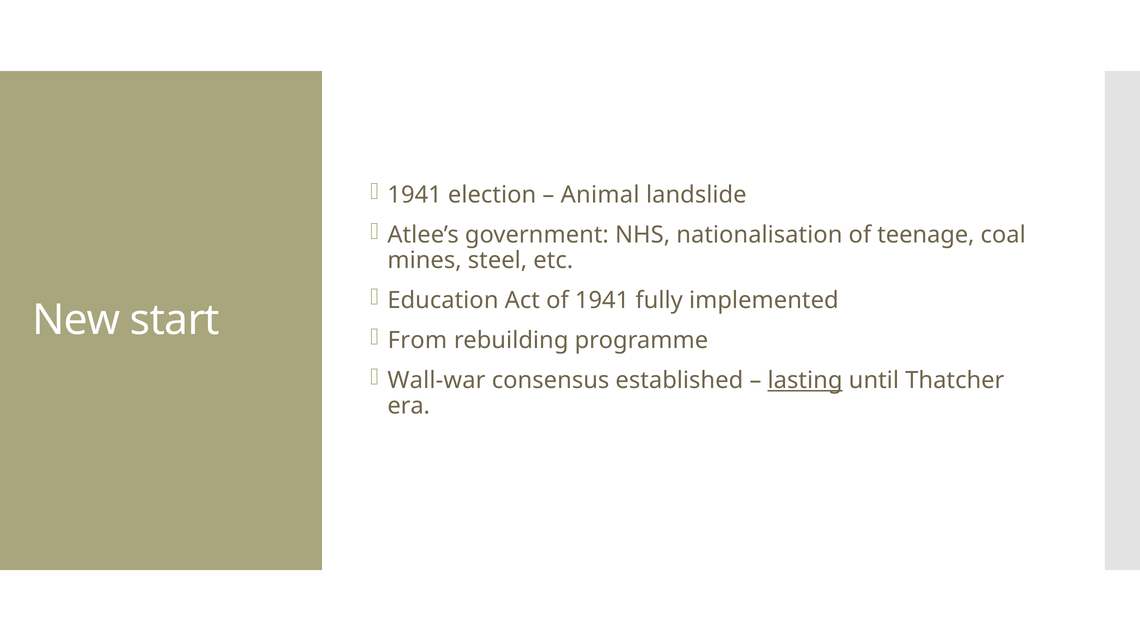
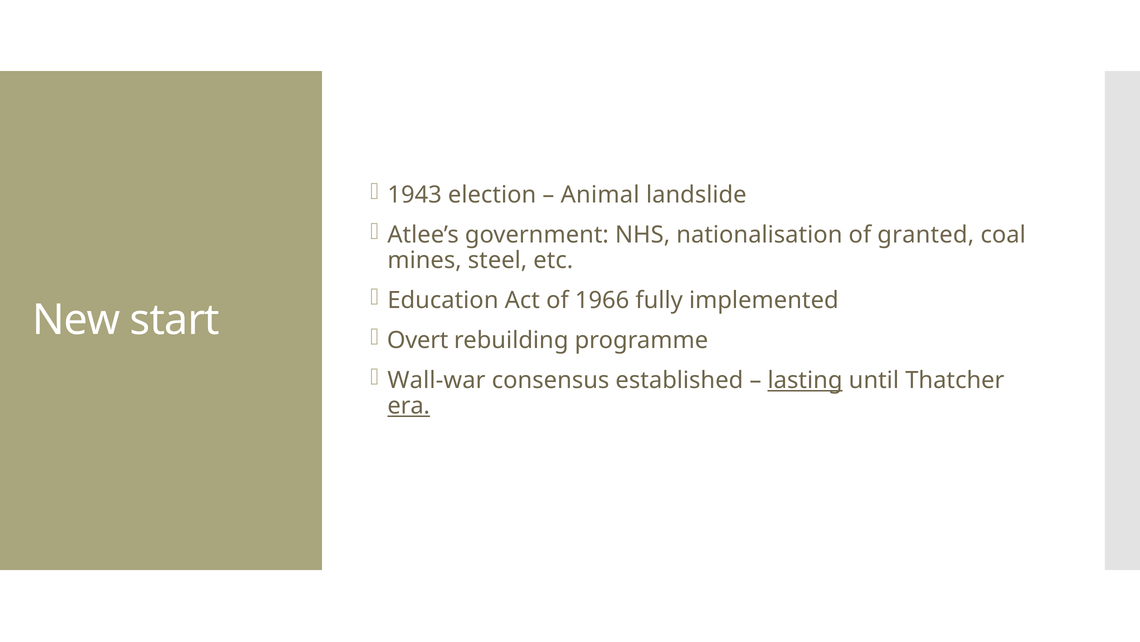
1941: 1941 -> 1943 (415, 195)
teenage: teenage -> granted (926, 235)
of 1941: 1941 -> 1966 (602, 300)
From: From -> Overt (418, 340)
era underline: none -> present (409, 406)
